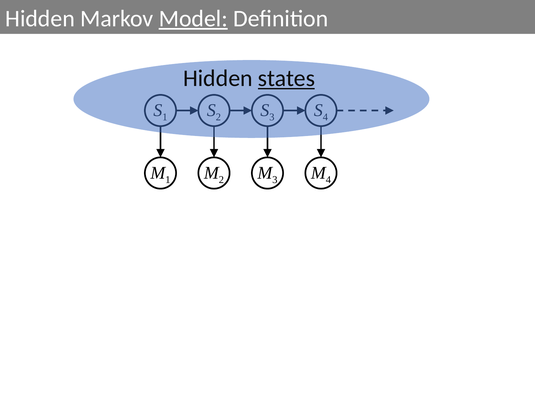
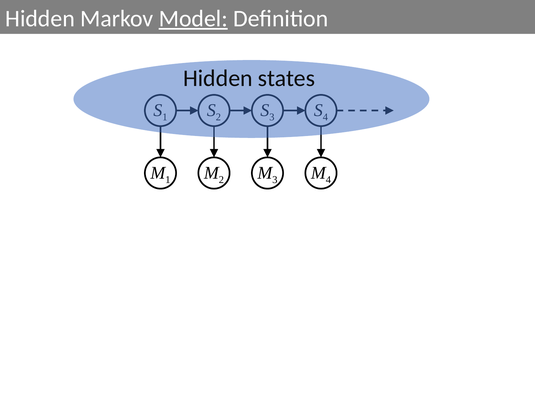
states underline: present -> none (286, 78)
